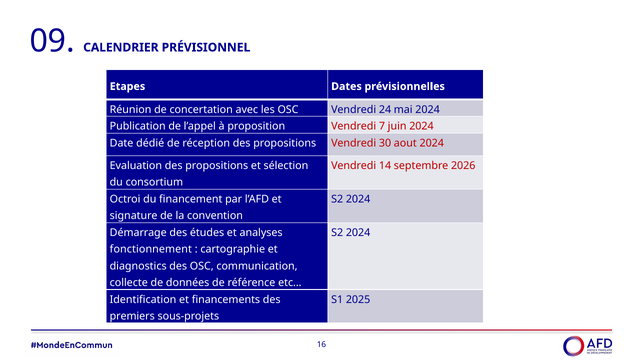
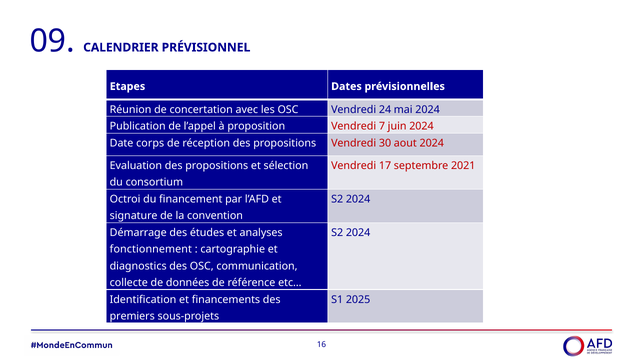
dédié: dédié -> corps (150, 143)
14: 14 -> 17 (385, 166)
2026: 2026 -> 2021 (463, 166)
